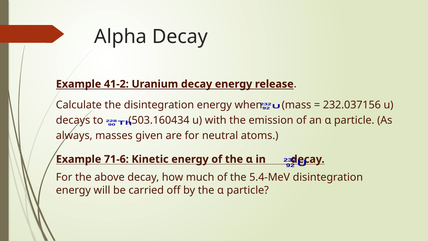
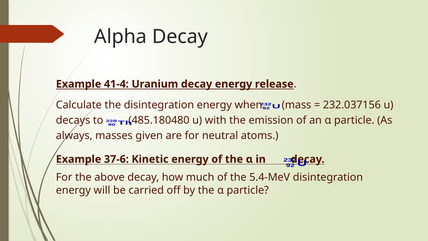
41-2: 41-2 -> 41-4 (116, 84)
503.160434: 503.160434 -> 485.180480 (159, 120)
71-6: 71-6 -> 37-6 (116, 159)
